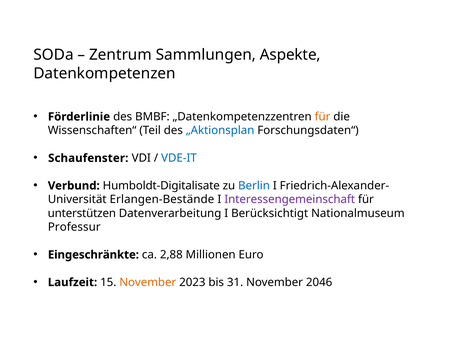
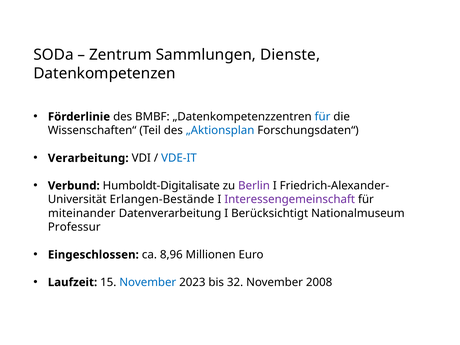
Aspekte: Aspekte -> Dienste (290, 55)
für colour: orange -> blue (323, 117)
Schaufenster: Schaufenster -> Verarbeitung (88, 158)
Berlin colour: blue -> purple (254, 186)
unterstützen: unterstützen -> miteinander (82, 213)
Eingeschränkte: Eingeschränkte -> Eingeschlossen (93, 255)
2,88: 2,88 -> 8,96 (171, 255)
November colour: orange -> blue (148, 282)
31: 31 -> 32 (235, 282)
2046: 2046 -> 2008 (319, 282)
